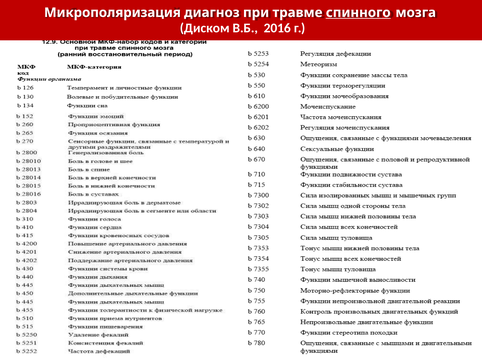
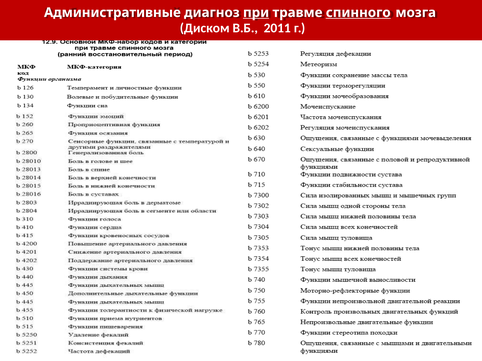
Микрополяризация: Микрополяризация -> Административные (112, 13)
при underline: none -> present (256, 13)
2016: 2016 -> 2011 (277, 28)
